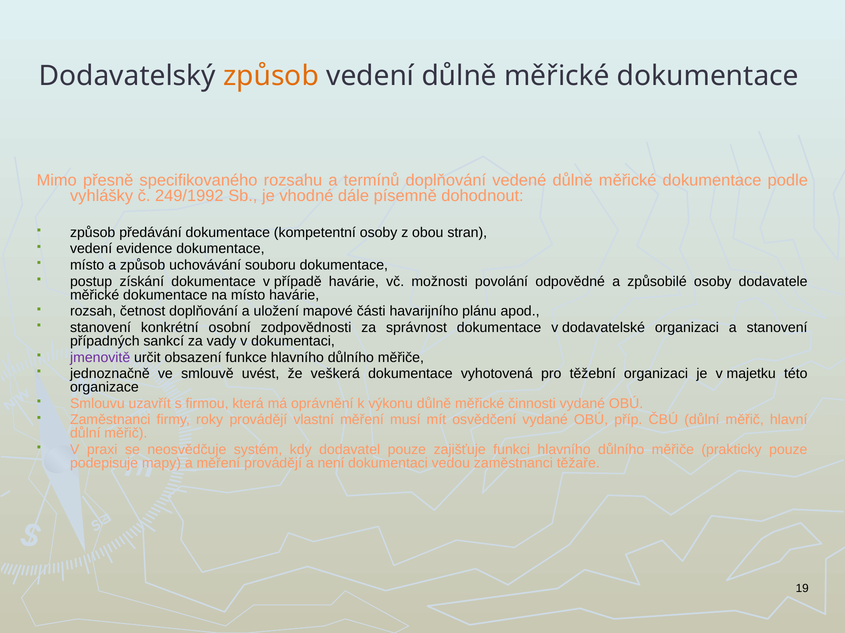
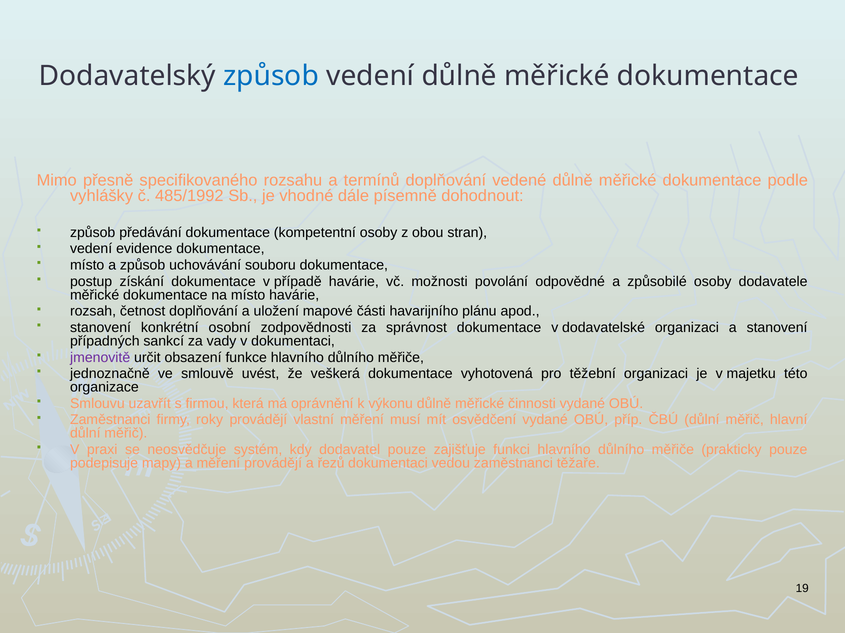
způsob colour: orange -> blue (271, 76)
249/1992: 249/1992 -> 485/1992 (189, 196)
není: není -> řezů (331, 464)
